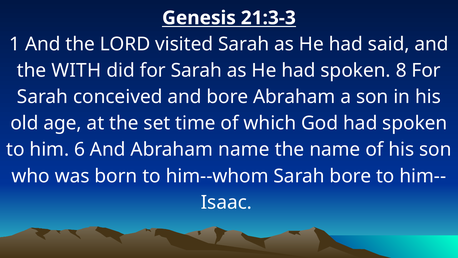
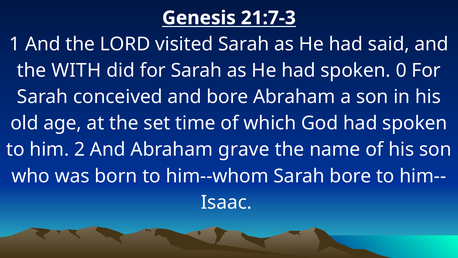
21:3-3: 21:3-3 -> 21:7-3 (268, 18)
8: 8 -> 0 (401, 71)
6: 6 -> 2 (80, 149)
Abraham name: name -> grave (244, 149)
